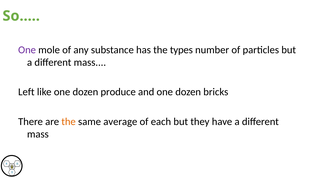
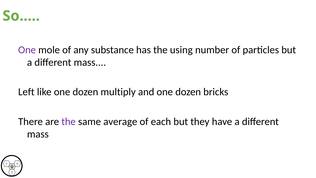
types: types -> using (181, 50)
produce: produce -> multiply (118, 92)
the colour: orange -> purple (69, 121)
